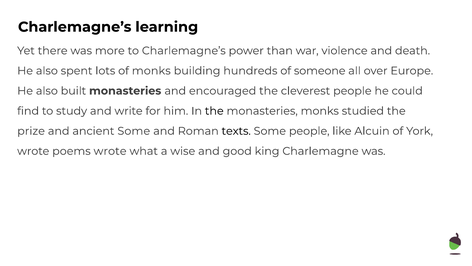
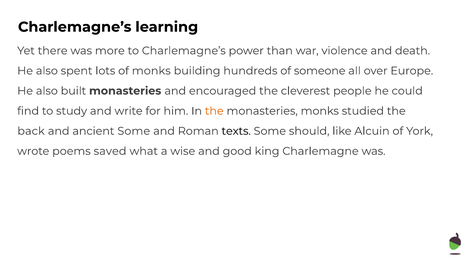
the colour: black -> orange (214, 111)
prize: prize -> back (31, 131)
Some people: people -> should (309, 131)
poems wrote: wrote -> saved (110, 151)
